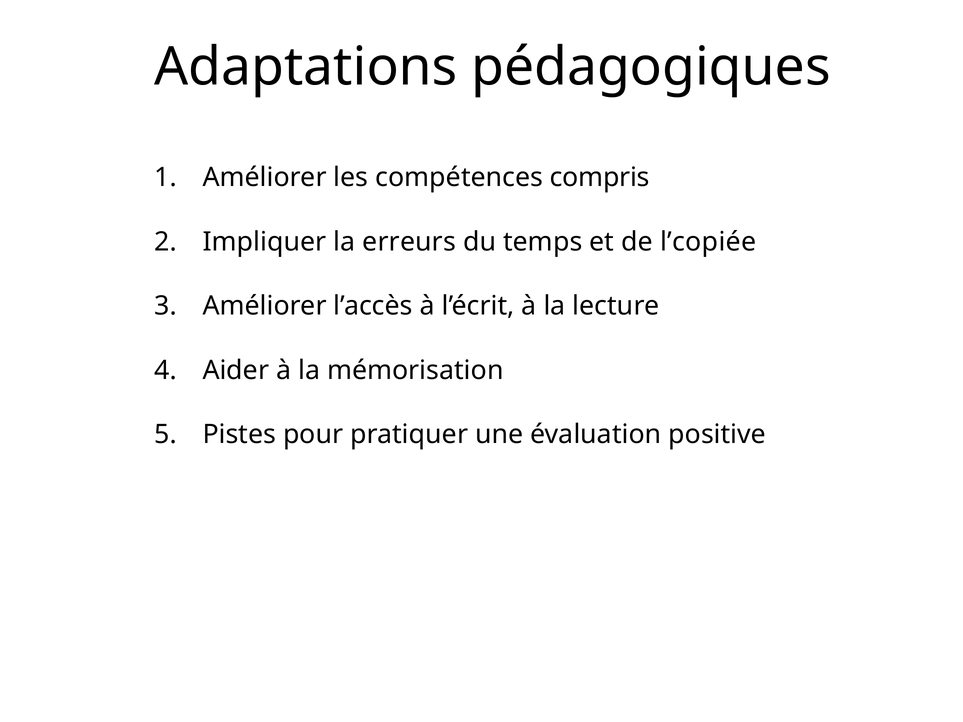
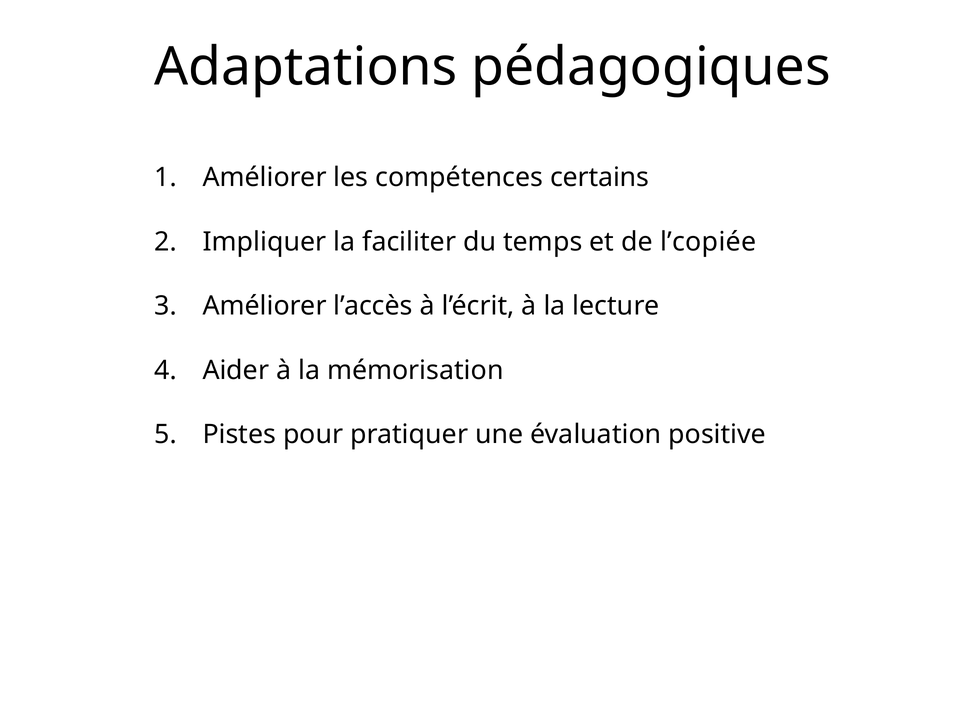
compris: compris -> certains (600, 178)
erreurs: erreurs -> faciliter (409, 242)
